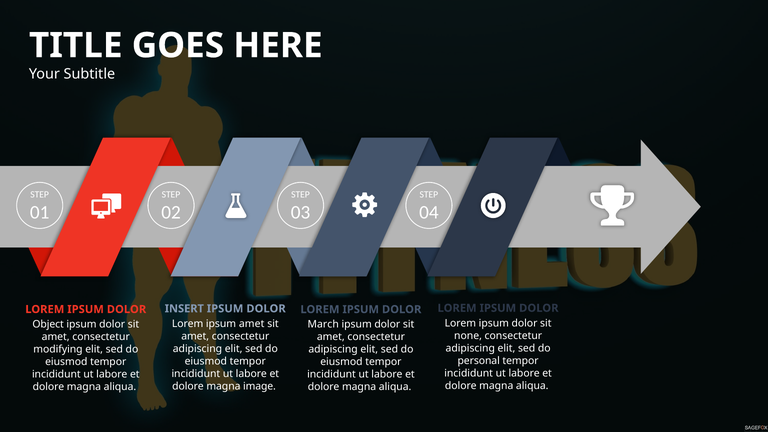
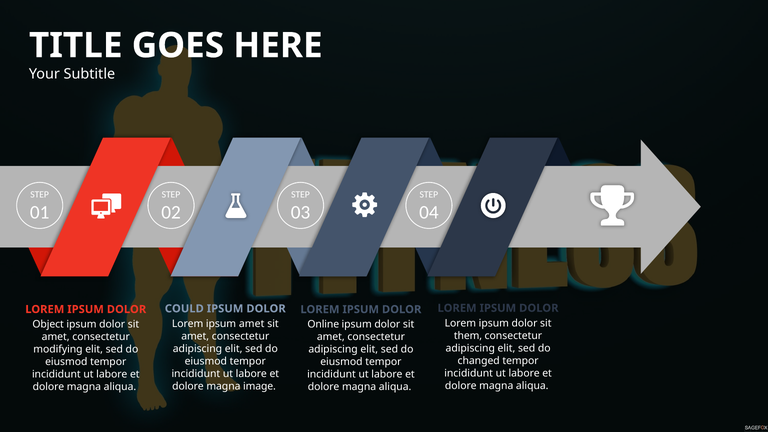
INSERT: INSERT -> COULD (184, 309)
March: March -> Online (323, 324)
none: none -> them (468, 336)
personal: personal -> changed (479, 361)
